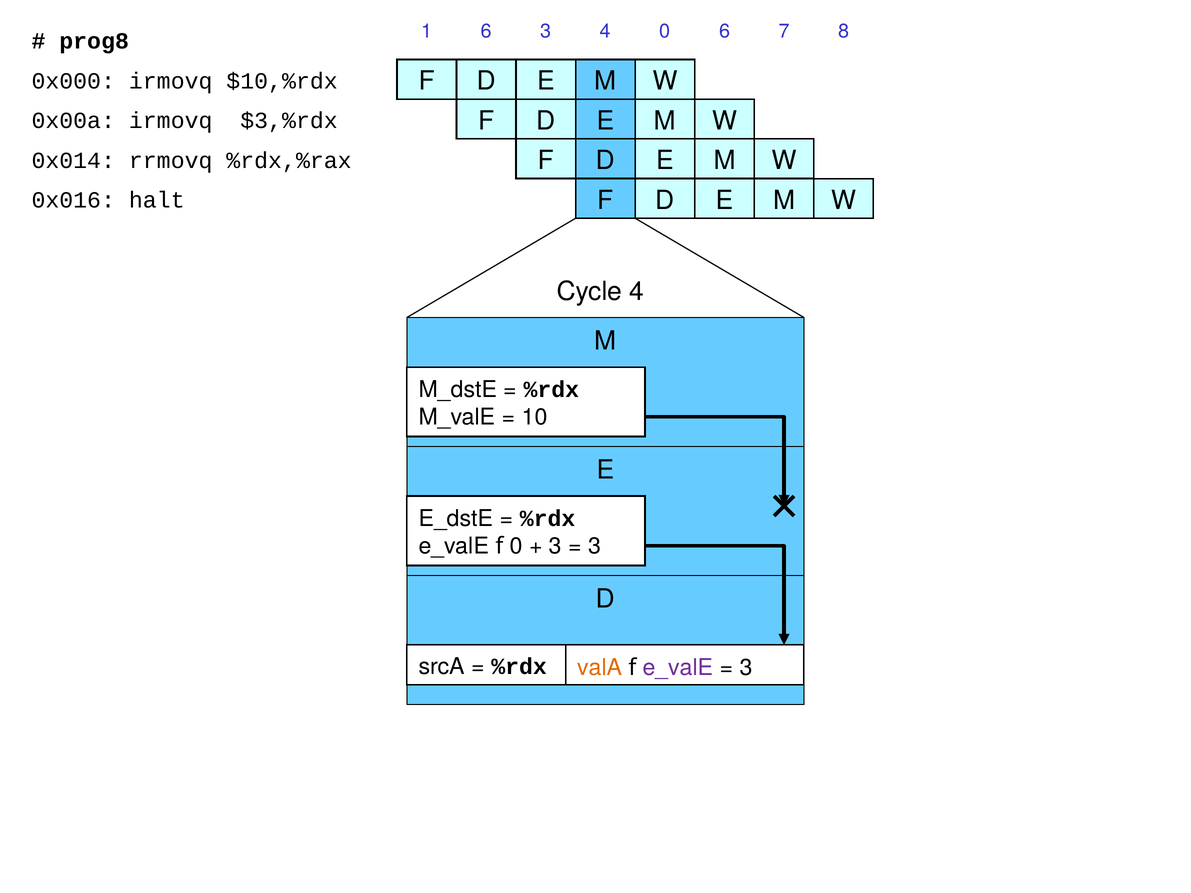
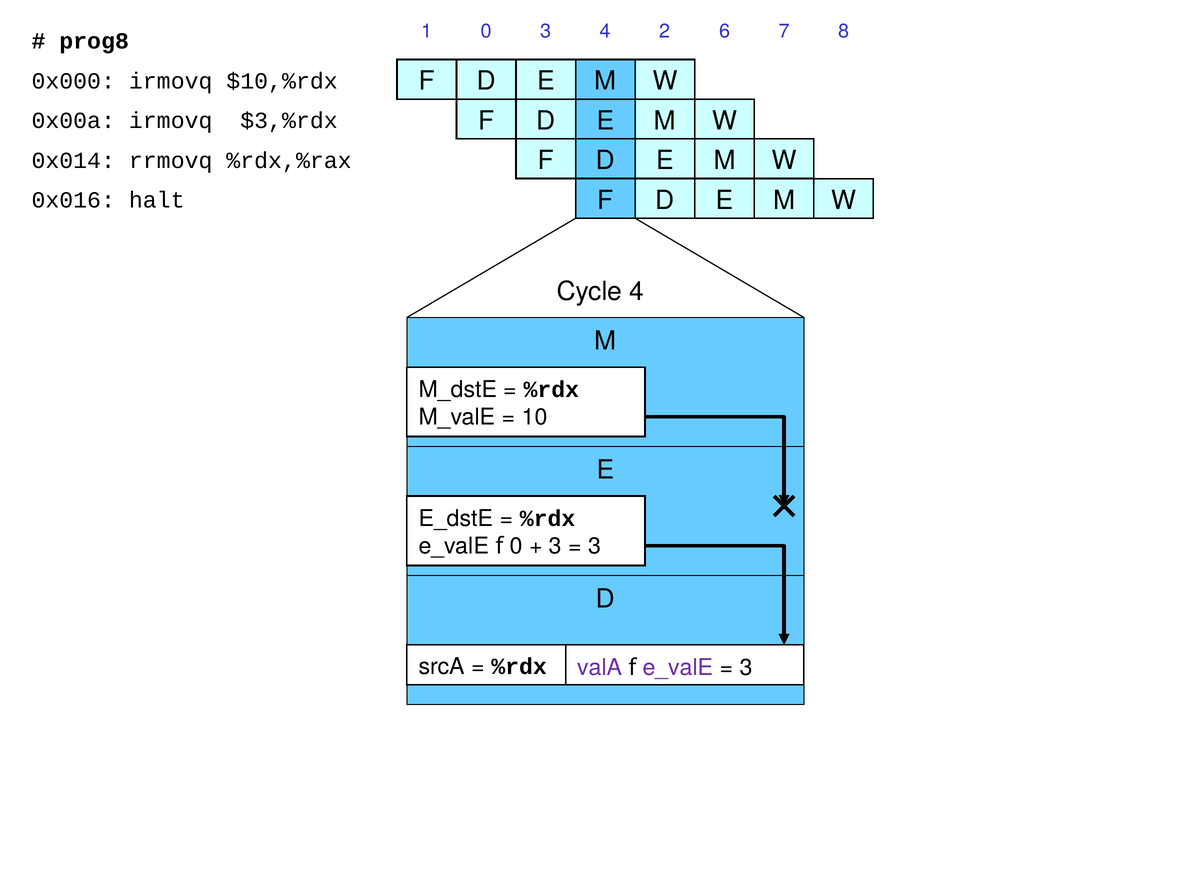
1 6: 6 -> 0 (486, 31)
4 0: 0 -> 2 (665, 31)
valA colour: orange -> purple (600, 668)
